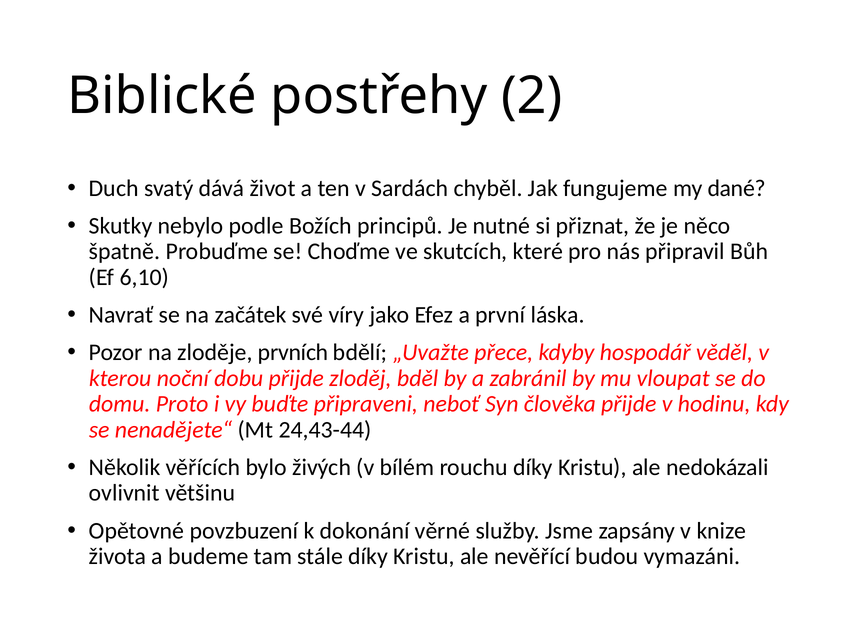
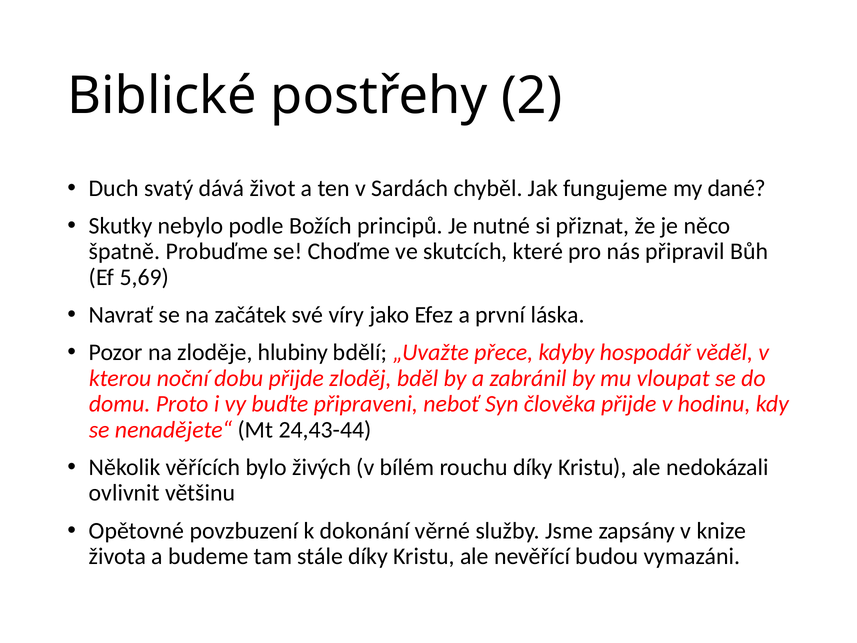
6,10: 6,10 -> 5,69 (144, 277)
prvních: prvních -> hlubiny (293, 352)
